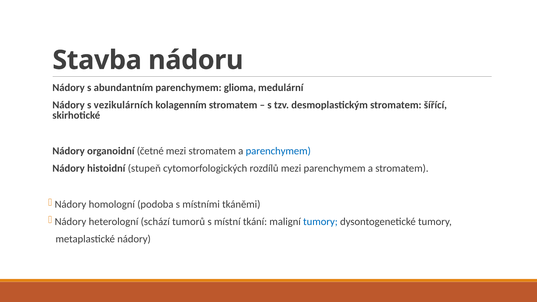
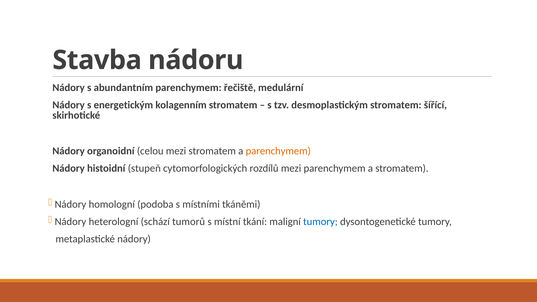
glioma: glioma -> řečiště (240, 88)
vezikulárních: vezikulárních -> energetickým (123, 105)
četné: četné -> celou (150, 151)
parenchymem colour: blue -> orange (278, 151)
